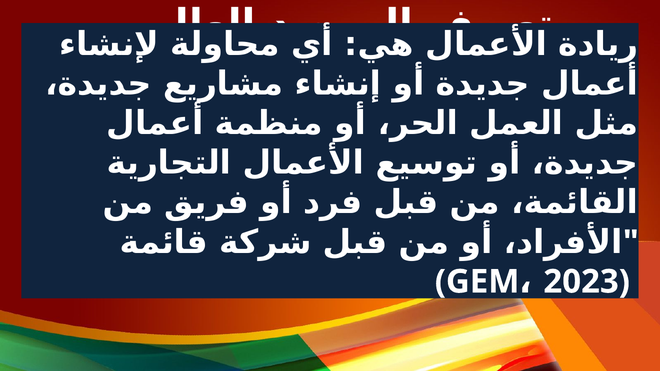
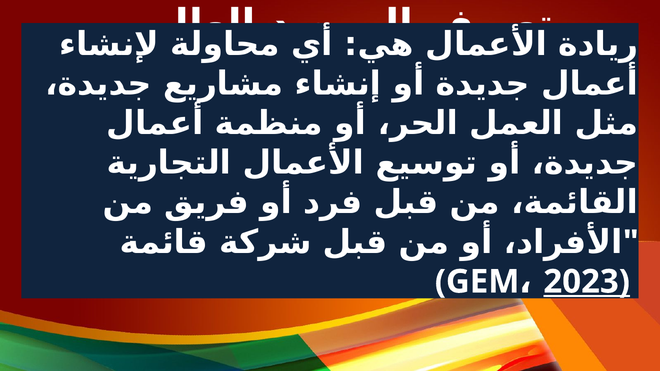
2023 underline: none -> present (587, 282)
